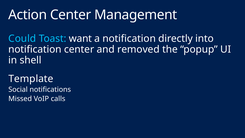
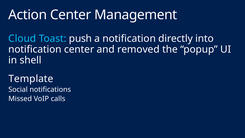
Could: Could -> Cloud (22, 38)
want: want -> push (80, 38)
